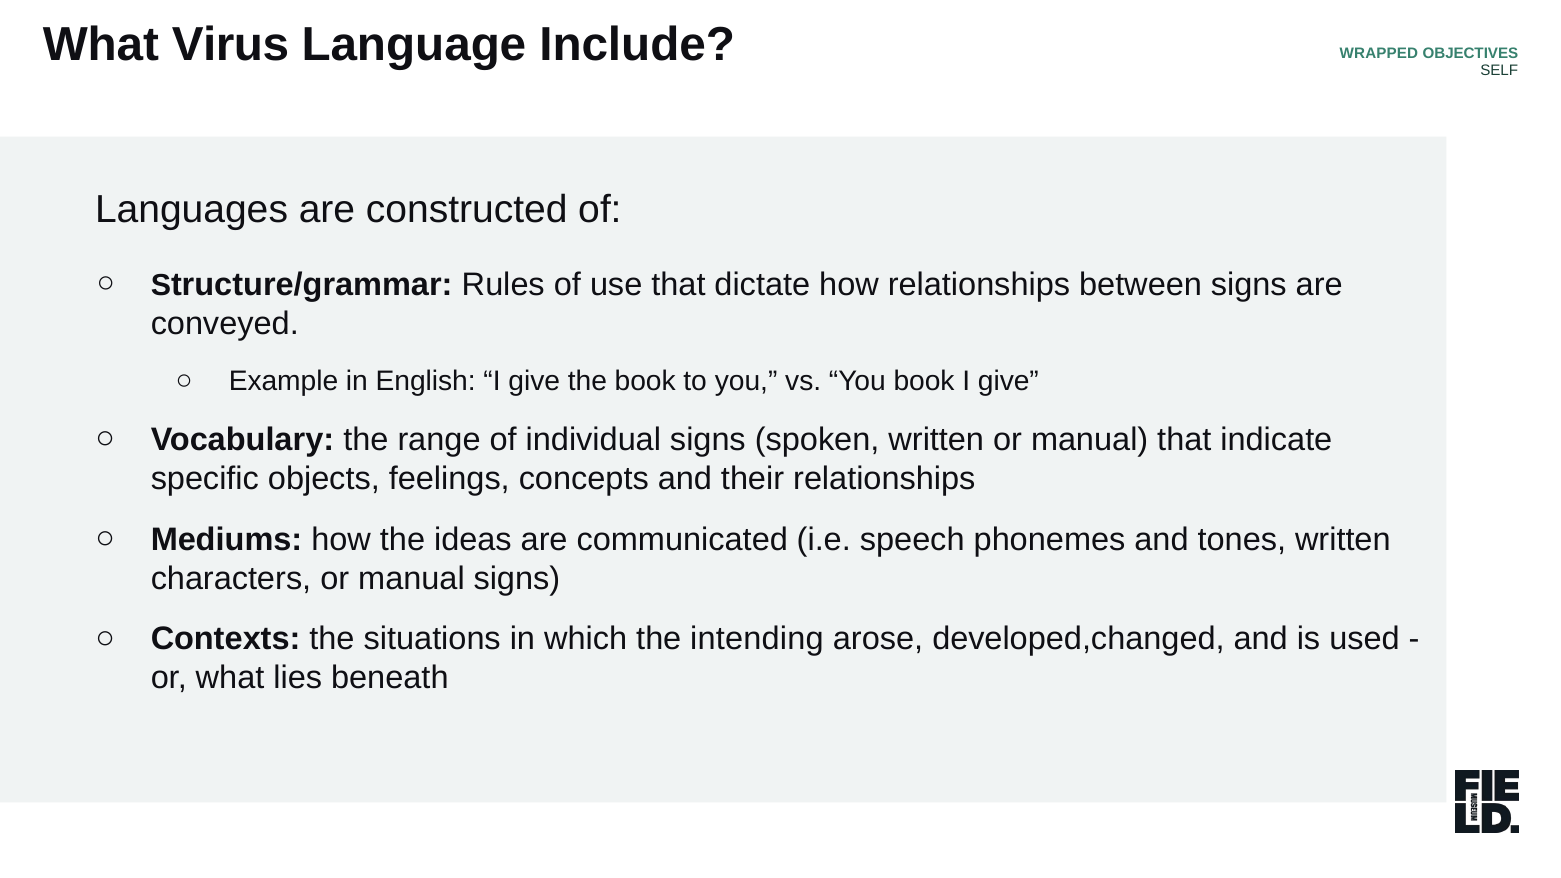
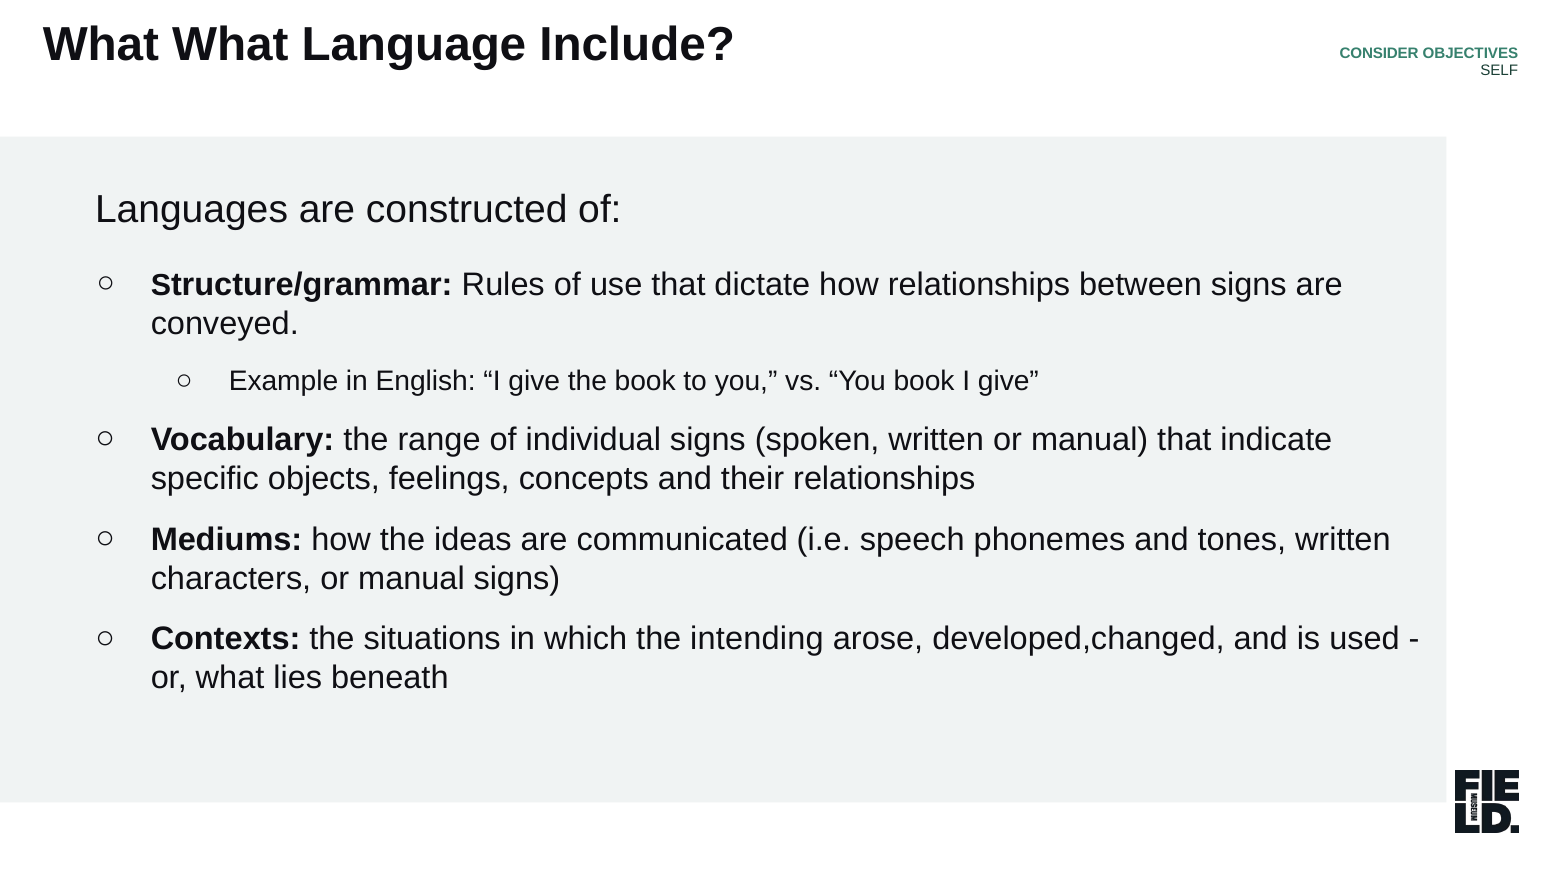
What Virus: Virus -> What (230, 45)
WRAPPED: WRAPPED -> CONSIDER (1379, 54)
